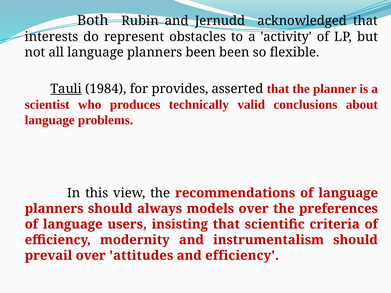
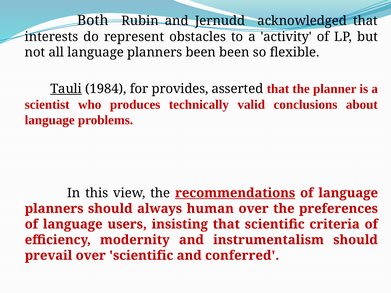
recommendations underline: none -> present (235, 193)
models: models -> human (210, 209)
over attitudes: attitudes -> scientific (141, 256)
and efficiency: efficiency -> conferred (242, 256)
